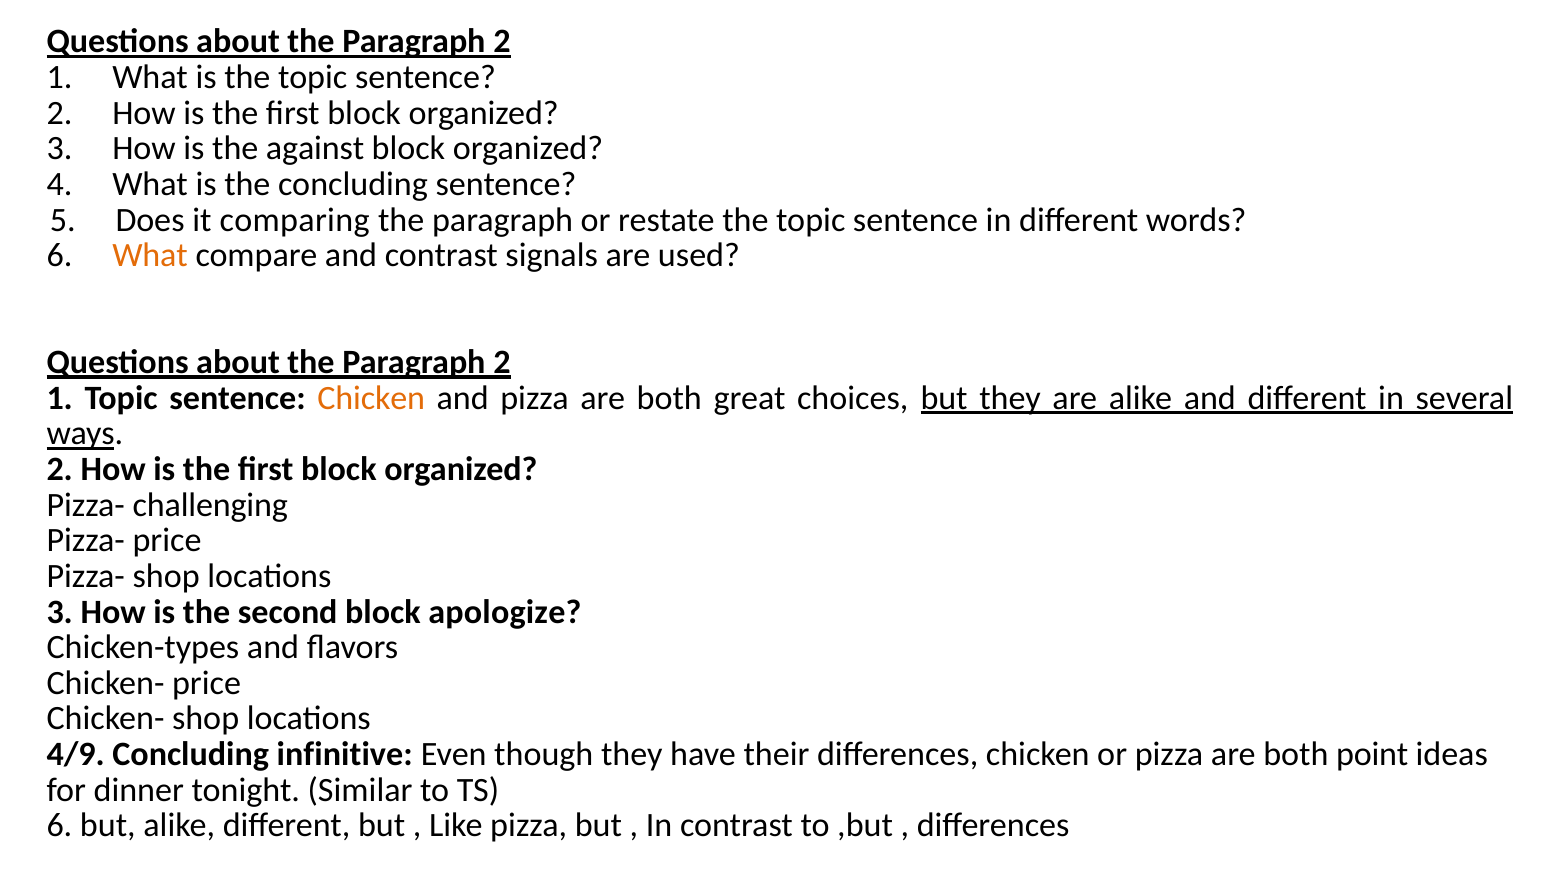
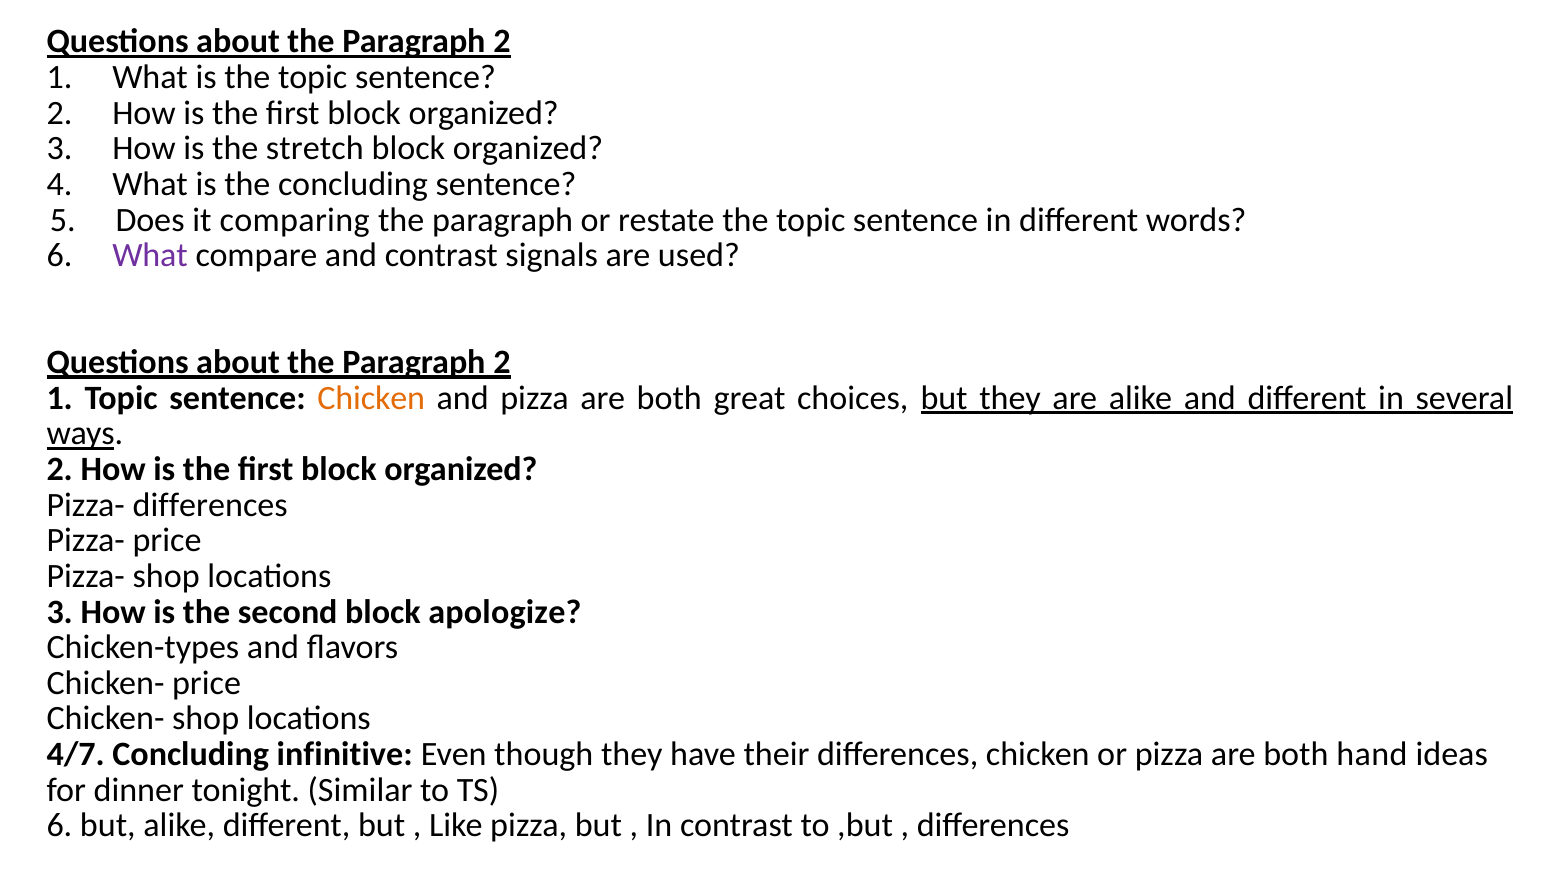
against: against -> stretch (315, 149)
What colour: orange -> purple (150, 256)
Pizza- challenging: challenging -> differences (210, 505)
4/9: 4/9 -> 4/7 (76, 755)
point: point -> hand (1372, 755)
